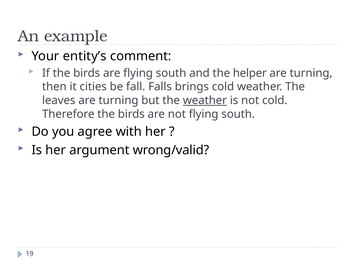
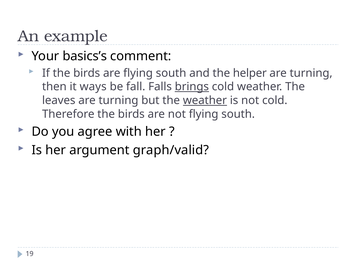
entity’s: entity’s -> basics’s (85, 56)
cities: cities -> ways (93, 87)
brings underline: none -> present (192, 87)
wrong/valid: wrong/valid -> graph/valid (171, 150)
